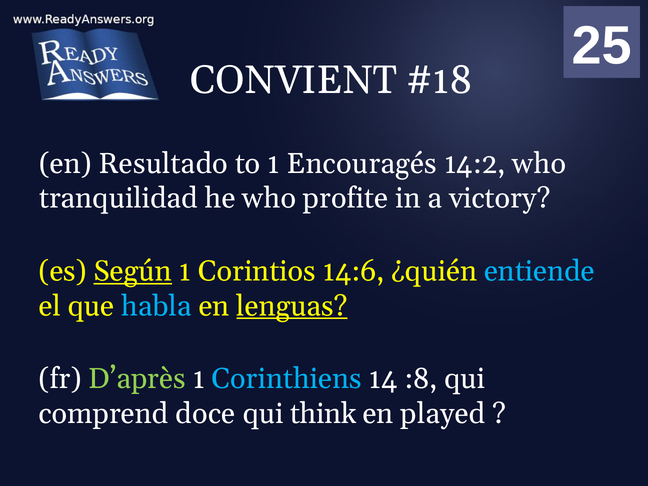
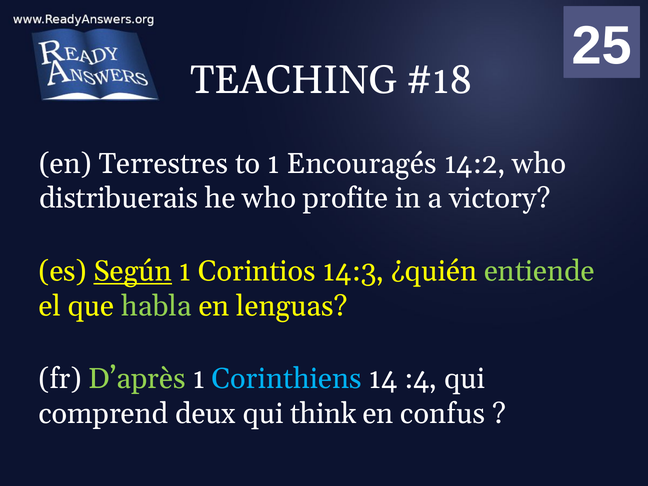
CONVIENT: CONVIENT -> TEACHING (294, 80)
Resultado: Resultado -> Terrestres (163, 164)
tranquilidad: tranquilidad -> distribuerais (119, 198)
14:6: 14:6 -> 14:3 (354, 271)
entiende colour: light blue -> light green (539, 271)
habla colour: light blue -> light green (156, 306)
lenguas underline: present -> none (292, 306)
:8: :8 -> :4 (421, 379)
doce: doce -> deux (206, 414)
played: played -> confus (443, 414)
